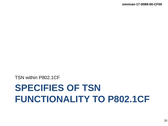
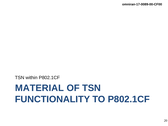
SPECIFIES: SPECIFIES -> MATERIAL (39, 88)
